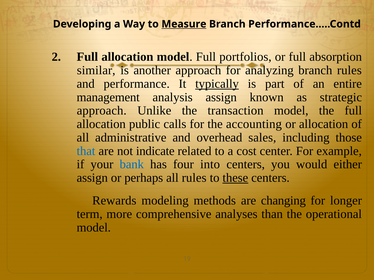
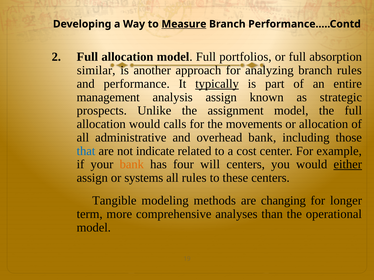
approach: approach -> prospects (102, 111)
transaction: transaction -> assignment (236, 111)
allocation public: public -> would (145, 124)
accounting: accounting -> movements (254, 124)
overhead sales: sales -> bank (262, 138)
bank colour: blue -> orange (132, 165)
into: into -> will (210, 165)
either underline: none -> present (348, 165)
perhaps: perhaps -> systems (144, 178)
these underline: present -> none (235, 178)
Rewards: Rewards -> Tangible (114, 201)
